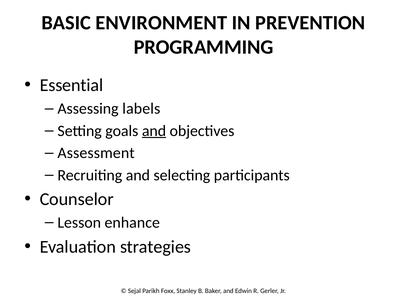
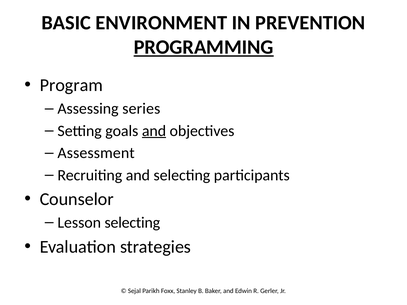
PROGRAMMING underline: none -> present (204, 47)
Essential: Essential -> Program (71, 85)
labels: labels -> series (141, 109)
Lesson enhance: enhance -> selecting (132, 223)
